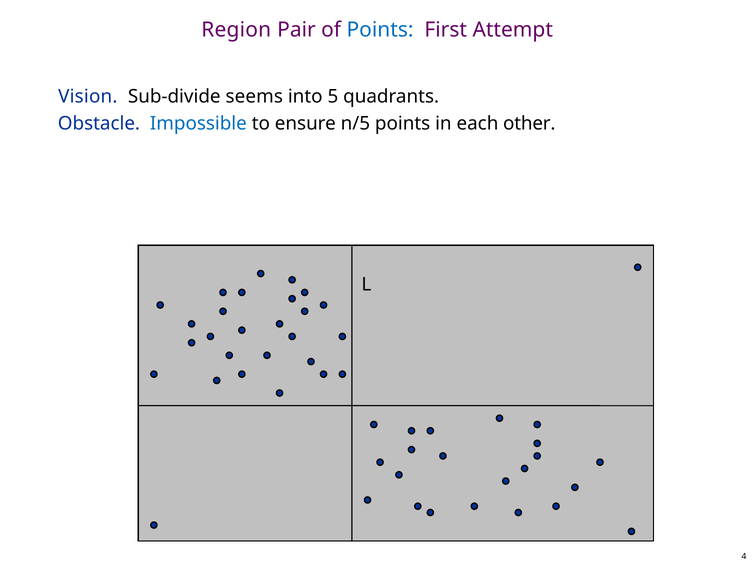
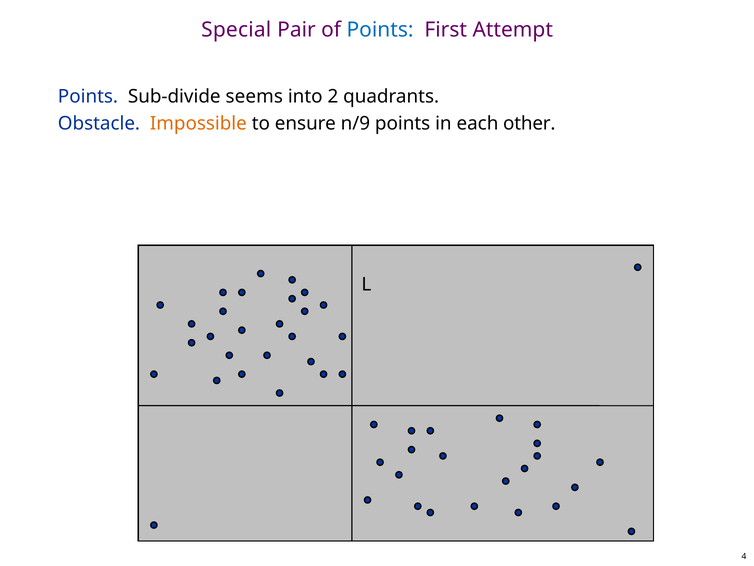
Region: Region -> Special (236, 30)
Vision: Vision -> Points (88, 96)
5: 5 -> 2 (333, 96)
Impossible colour: blue -> orange (198, 124)
n/5: n/5 -> n/9 (355, 124)
